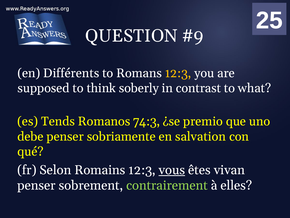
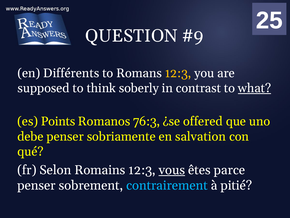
what underline: none -> present (254, 88)
Tends: Tends -> Points (58, 121)
74:3: 74:3 -> 76:3 (147, 121)
premio: premio -> offered (203, 121)
vivan: vivan -> parce (229, 170)
contrairement colour: light green -> light blue (167, 185)
elles: elles -> pitié (236, 185)
